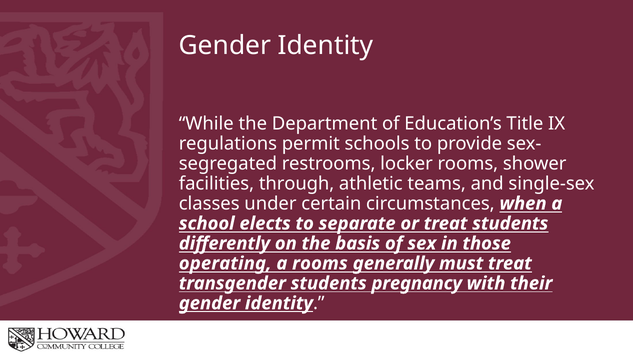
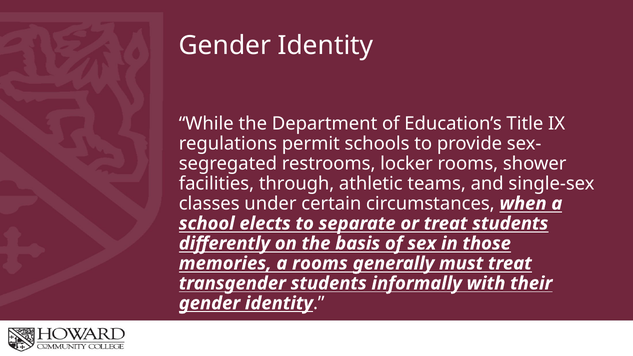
operating: operating -> memories (225, 263)
pregnancy: pregnancy -> informally (417, 283)
